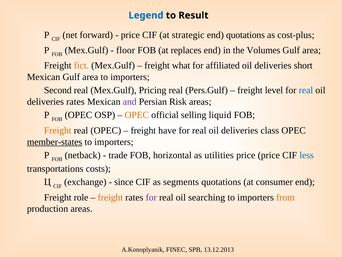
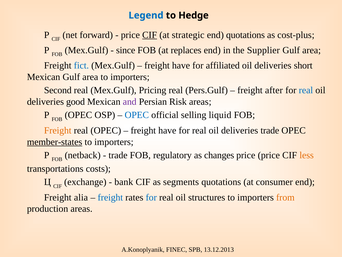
Result: Result -> Hedge (194, 15)
CIF underline: none -> present (150, 35)
floor: floor -> since (126, 50)
Volumes: Volumes -> Supplier (263, 50)
fict colour: orange -> blue (81, 65)
what: what -> have (181, 65)
level: level -> after (274, 90)
deliveries rates: rates -> good (76, 102)
OPEC colour: orange -> blue (137, 115)
deliveries class: class -> trade (270, 130)
horizontal: horizontal -> regulatory (172, 155)
utilities: utilities -> changes (219, 155)
less colour: blue -> orange (307, 155)
since: since -> bank (124, 182)
role: role -> alia (81, 197)
freight colour: orange -> blue (110, 197)
for colour: purple -> blue (151, 197)
searching: searching -> structures (207, 197)
